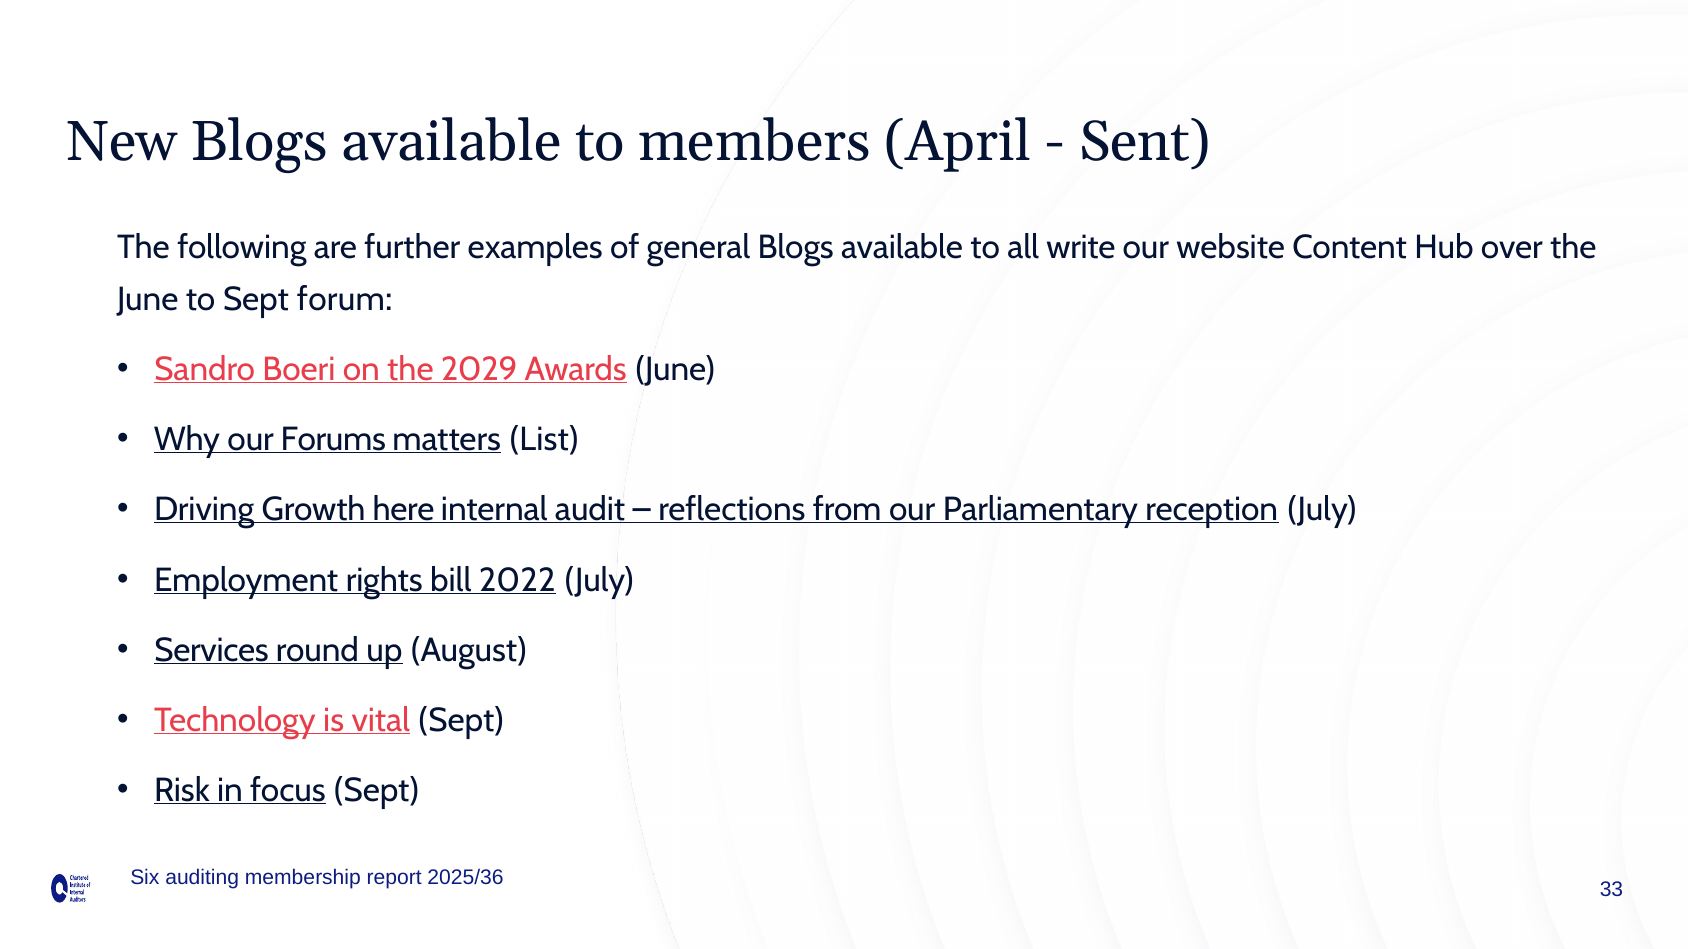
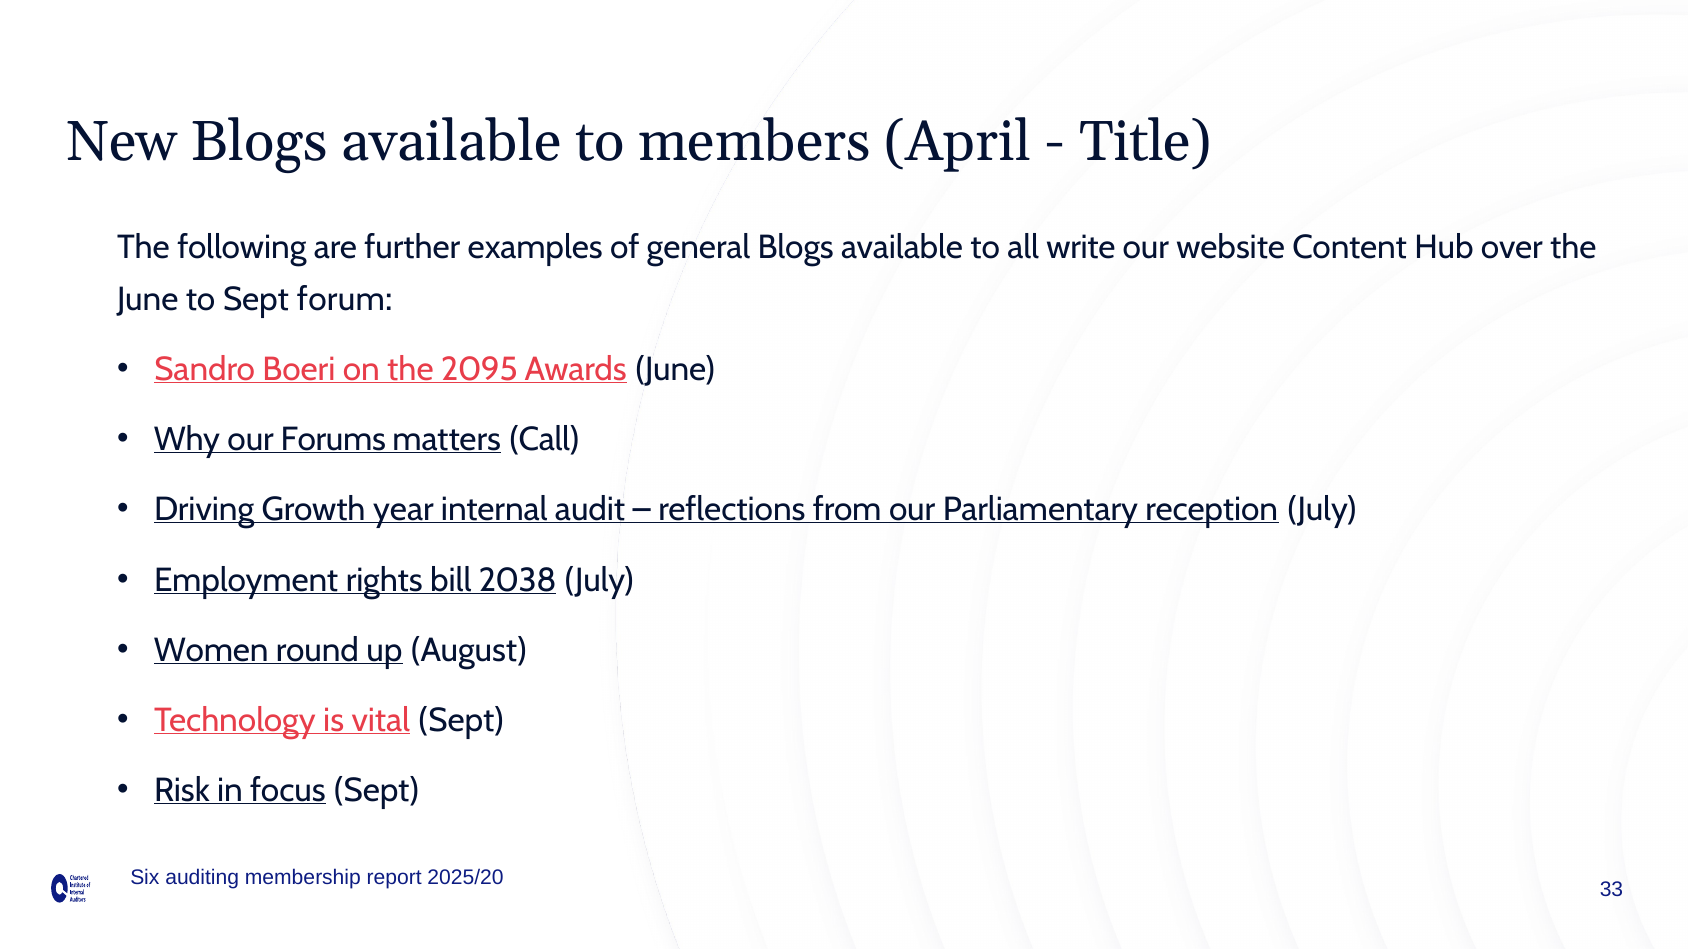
Sent: Sent -> Title (1145, 142)
2029: 2029 -> 2095 (479, 370)
List: List -> Call (544, 440)
here: here -> year (403, 510)
2022: 2022 -> 2038 (518, 580)
Services: Services -> Women (211, 651)
2025/36: 2025/36 -> 2025/20 (466, 878)
